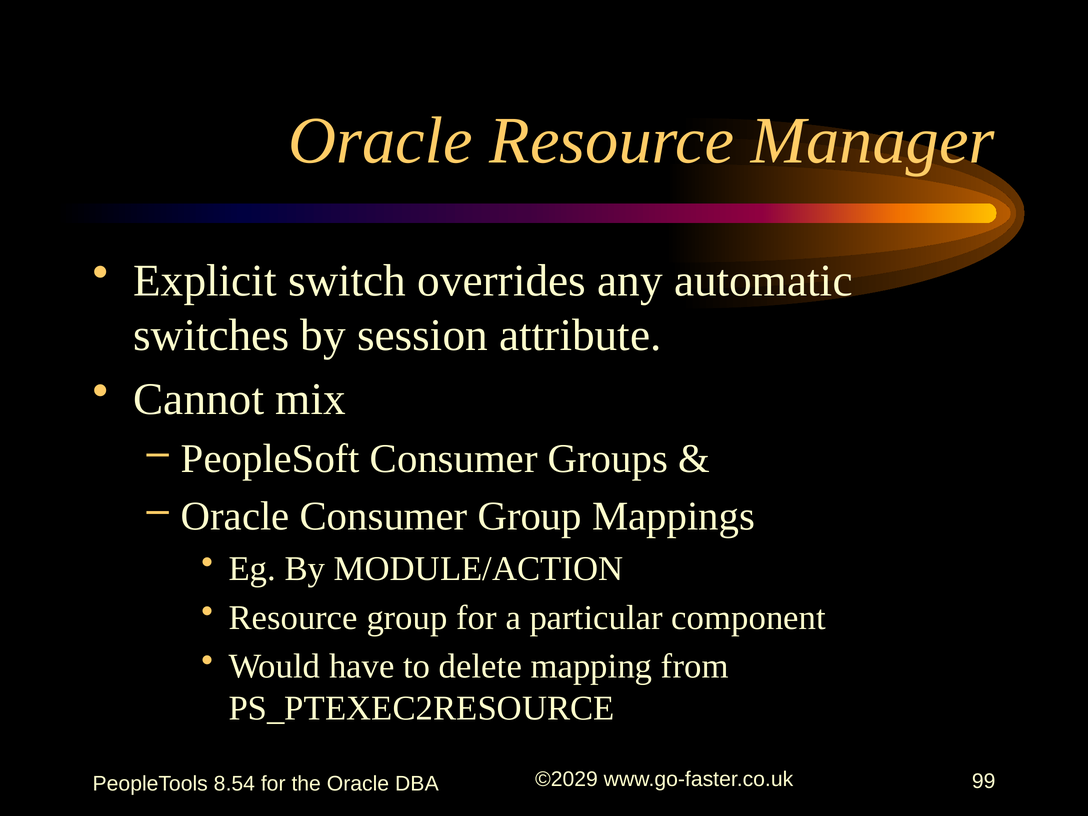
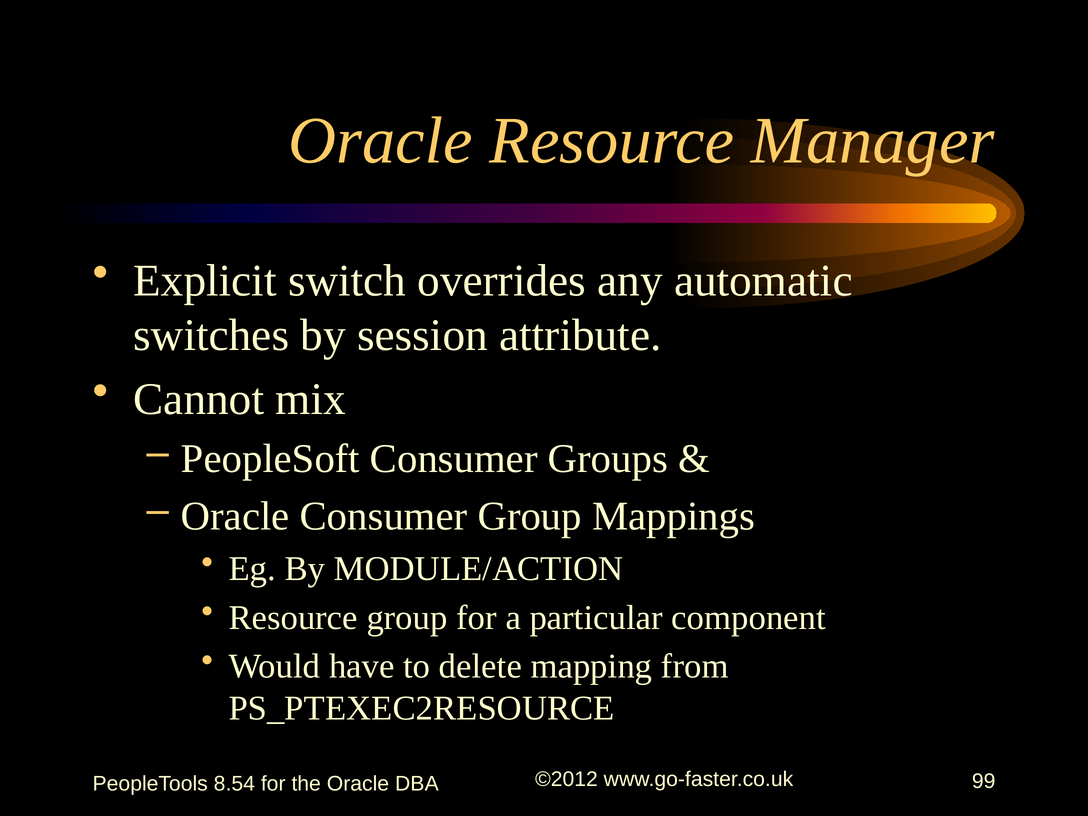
©2029: ©2029 -> ©2012 (567, 779)
